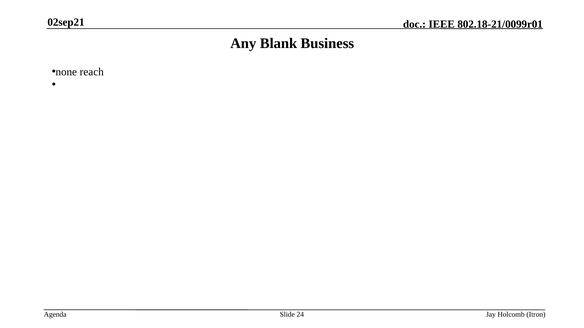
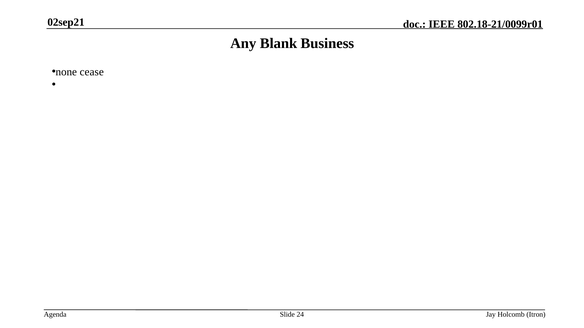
reach: reach -> cease (92, 72)
